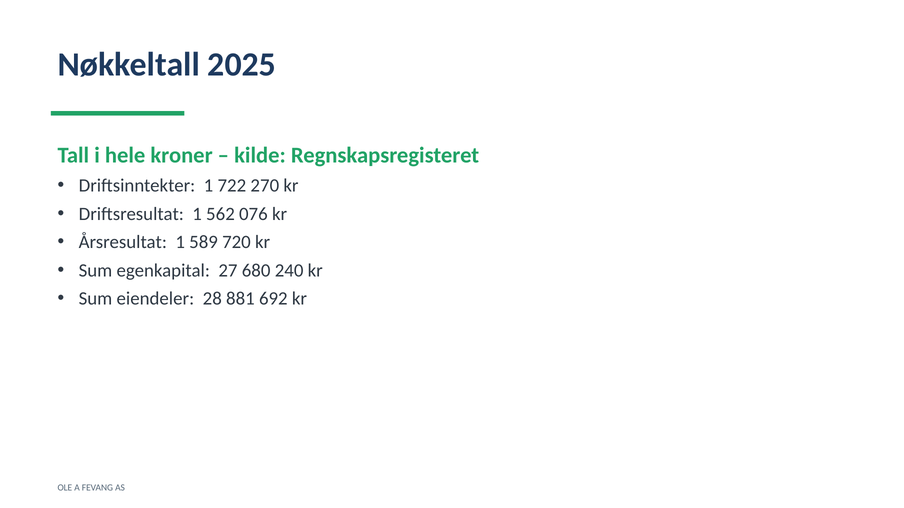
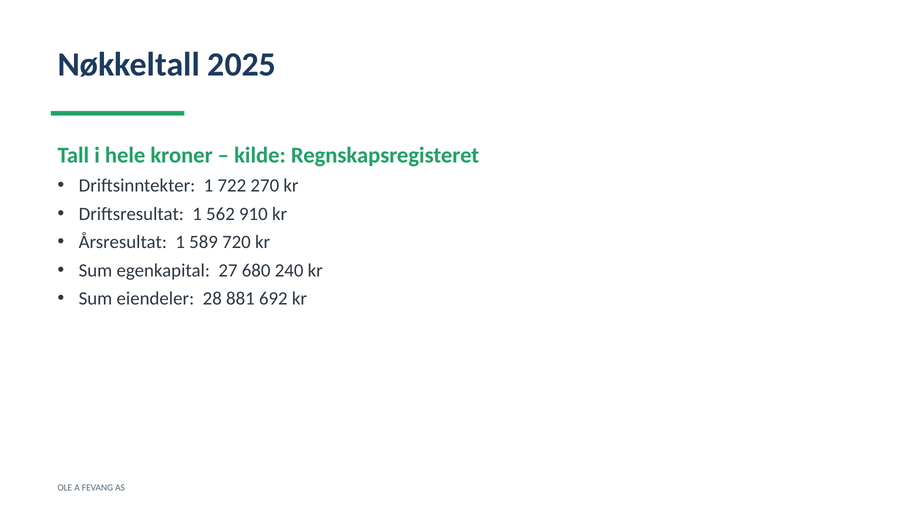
076: 076 -> 910 (253, 214)
